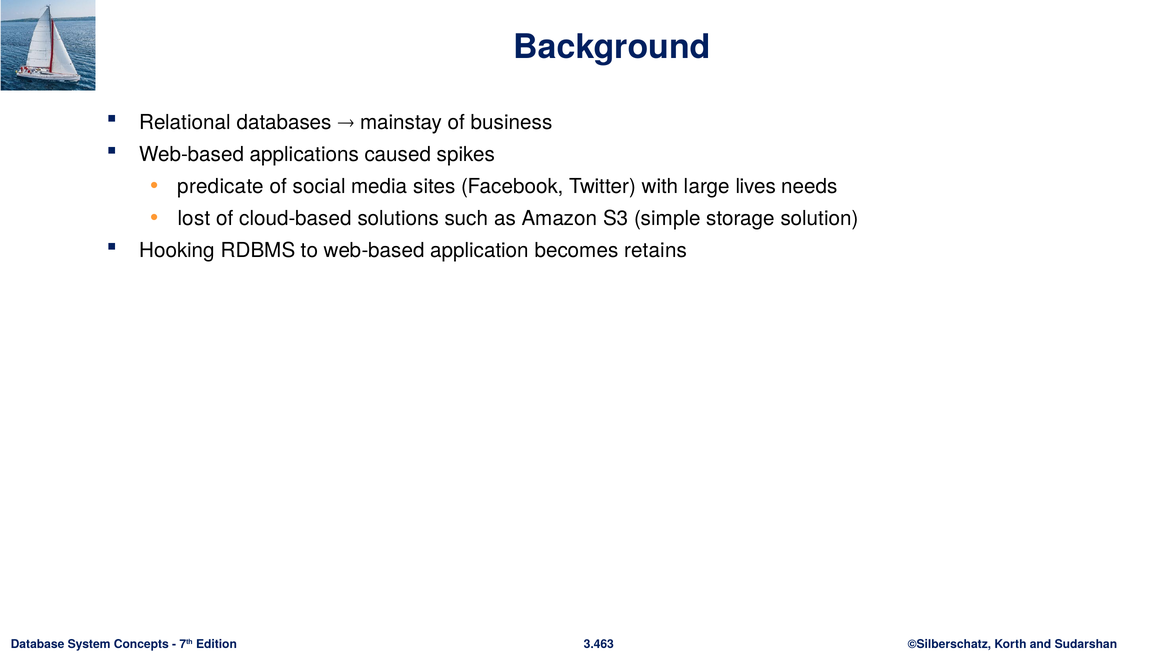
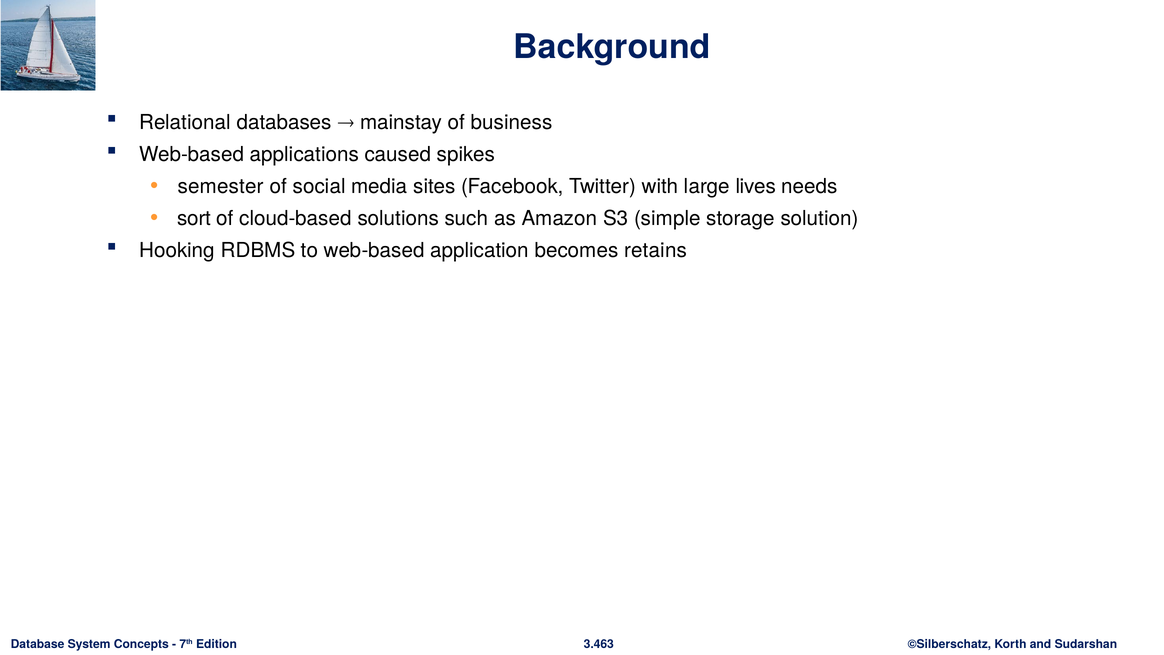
predicate: predicate -> semester (221, 187)
lost: lost -> sort (194, 218)
